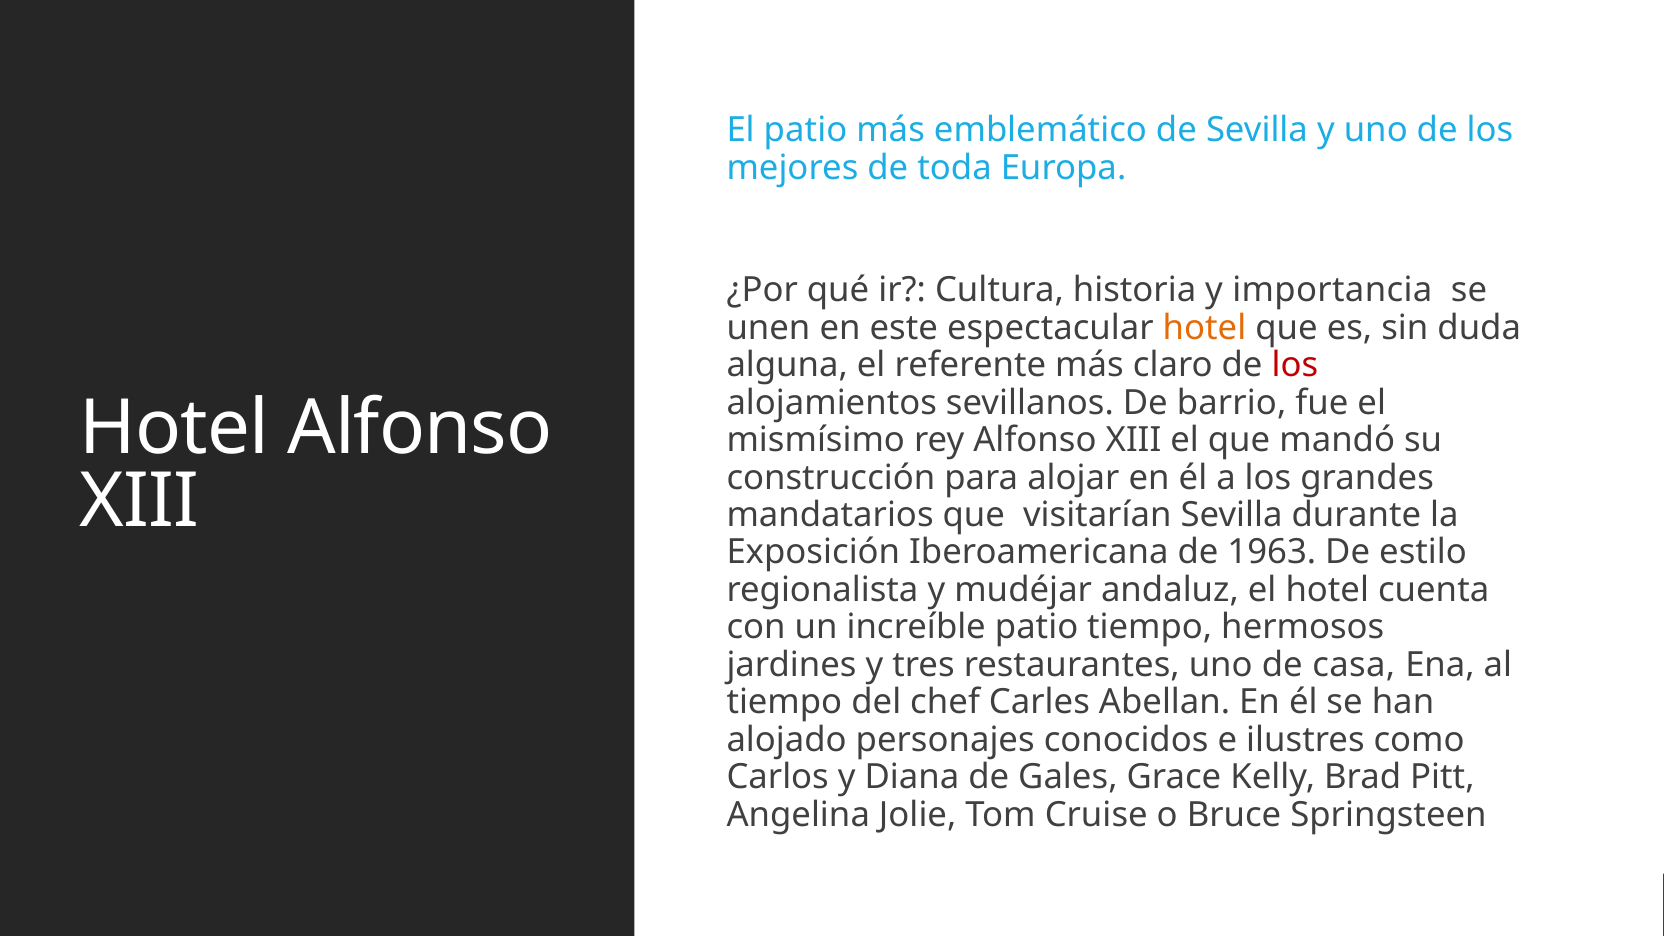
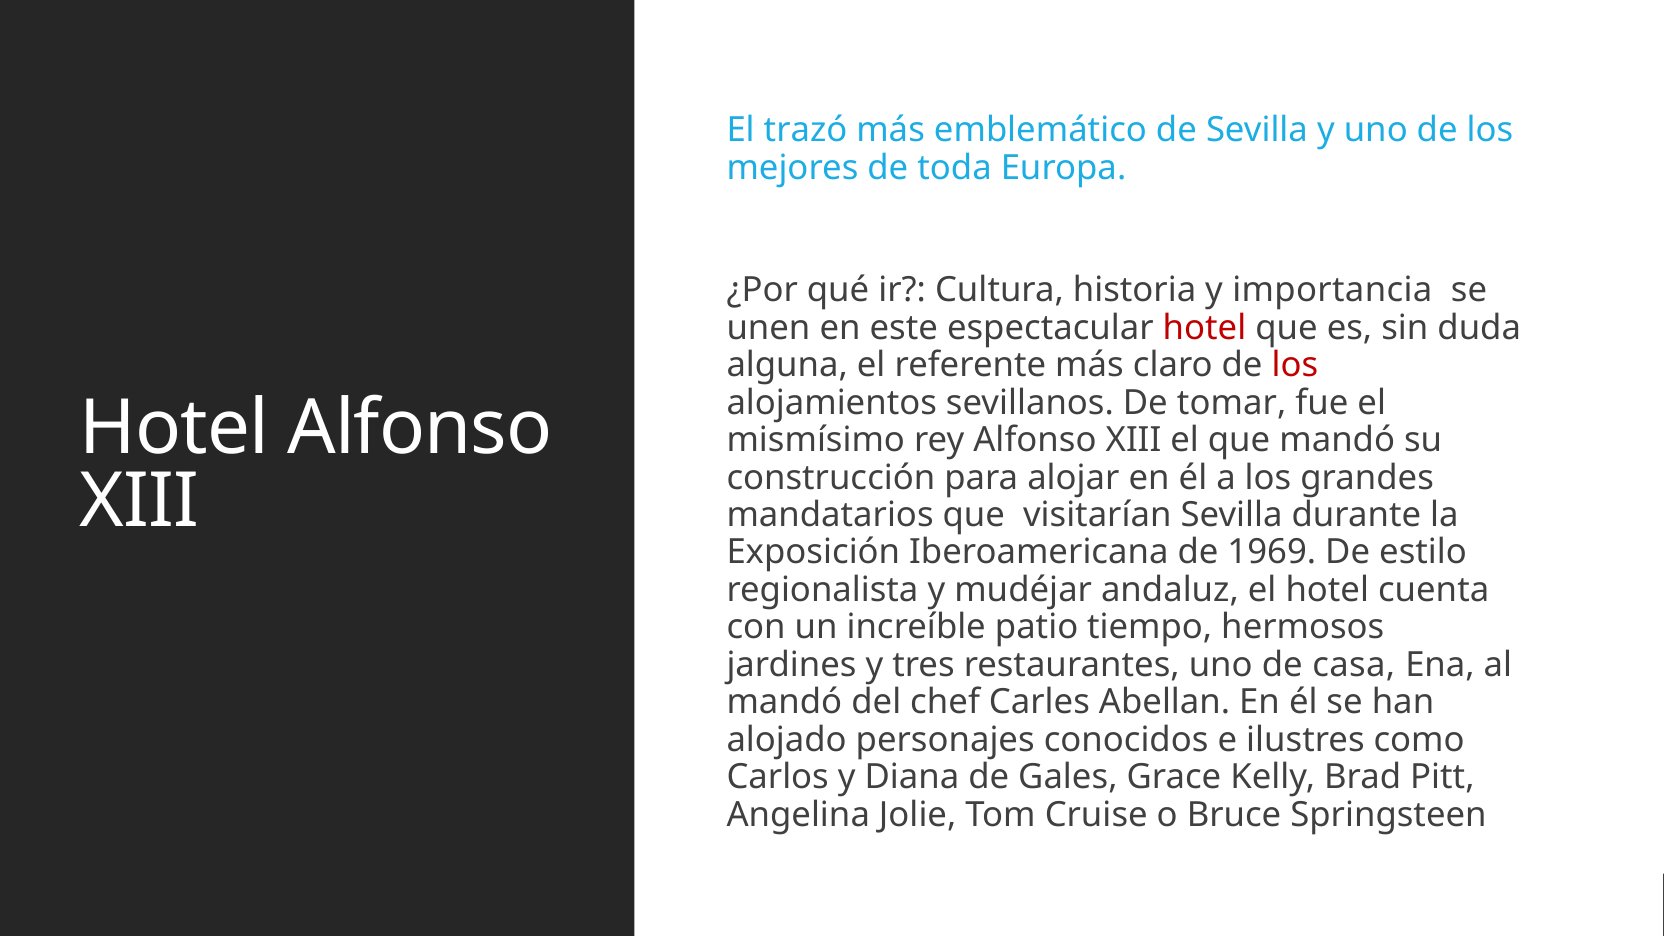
El patio: patio -> trazó (806, 130)
hotel colour: orange -> red (1204, 328)
barrio: barrio -> tomar (1232, 403)
1963: 1963 -> 1969 (1272, 553)
tiempo: tiempo -> mandó (784, 702)
